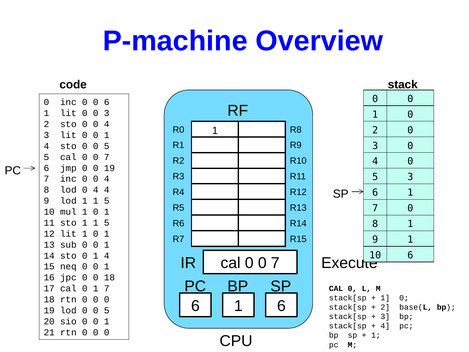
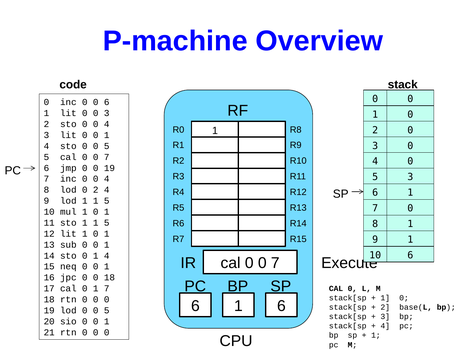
lod 0 4: 4 -> 2 (96, 190)
